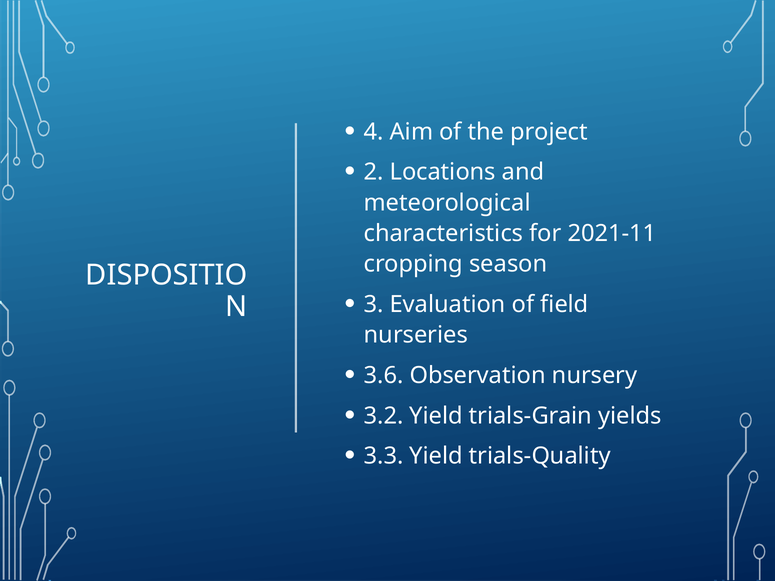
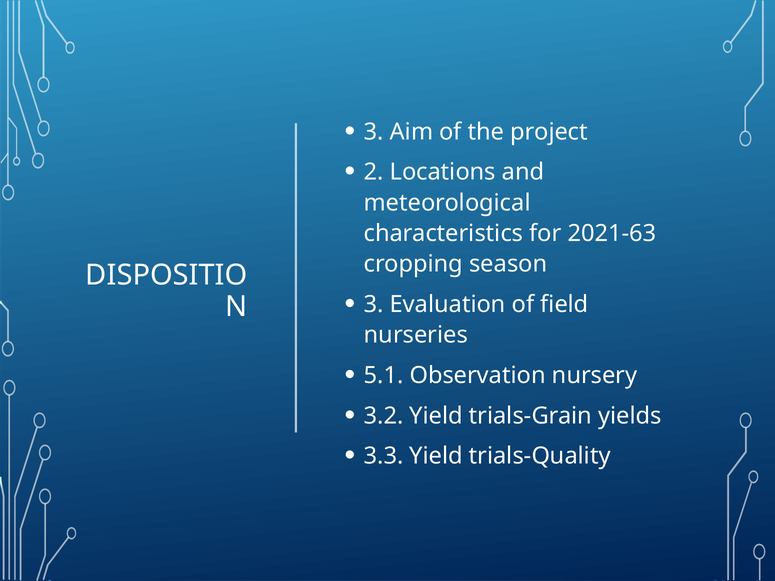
4: 4 -> 3 (374, 132)
2021-11: 2021-11 -> 2021-63 (612, 234)
3.6: 3.6 -> 5.1 (384, 376)
